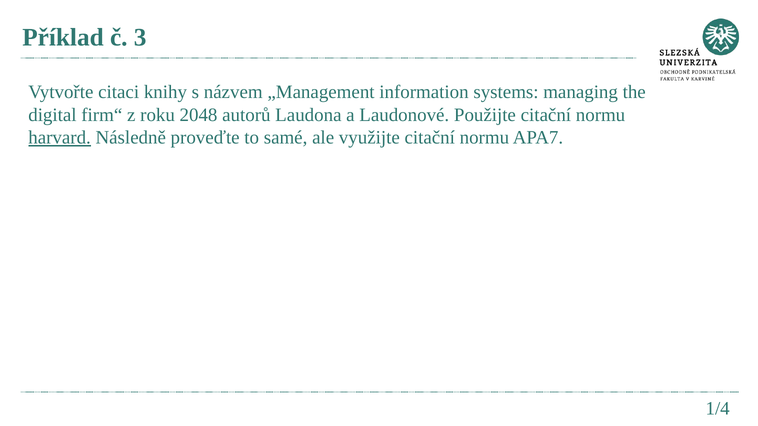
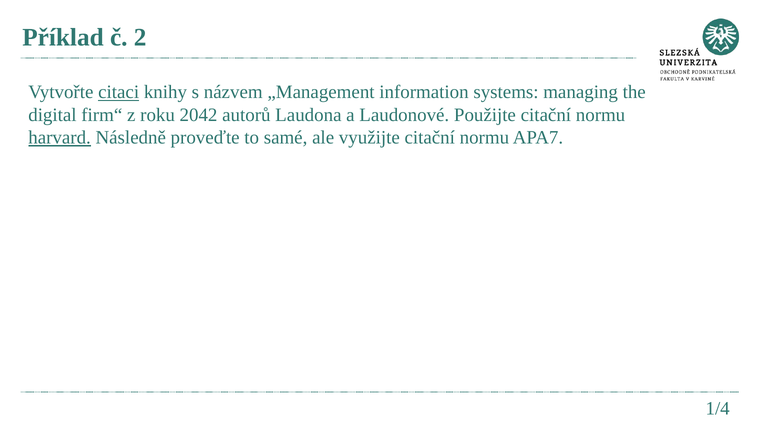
3: 3 -> 2 (140, 38)
citaci underline: none -> present (119, 92)
2048: 2048 -> 2042 (199, 115)
